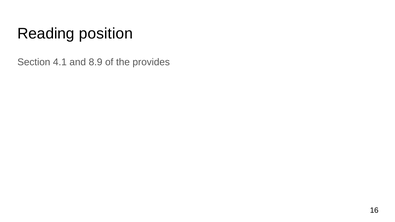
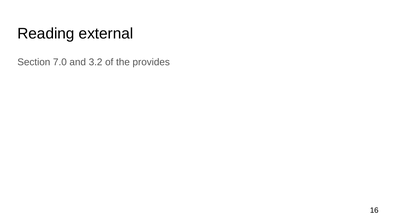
position: position -> external (106, 33)
4.1: 4.1 -> 7.0 (60, 62)
8.9: 8.9 -> 3.2 (96, 62)
